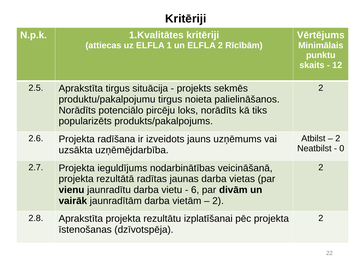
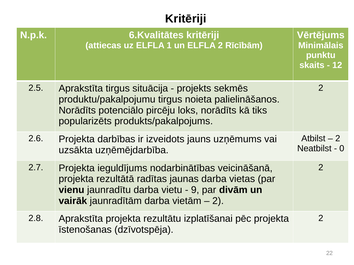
1.Kvalitātes: 1.Kvalitātes -> 6.Kvalitātes (156, 35)
radīšana: radīšana -> darbības (116, 139)
6: 6 -> 9 (195, 190)
